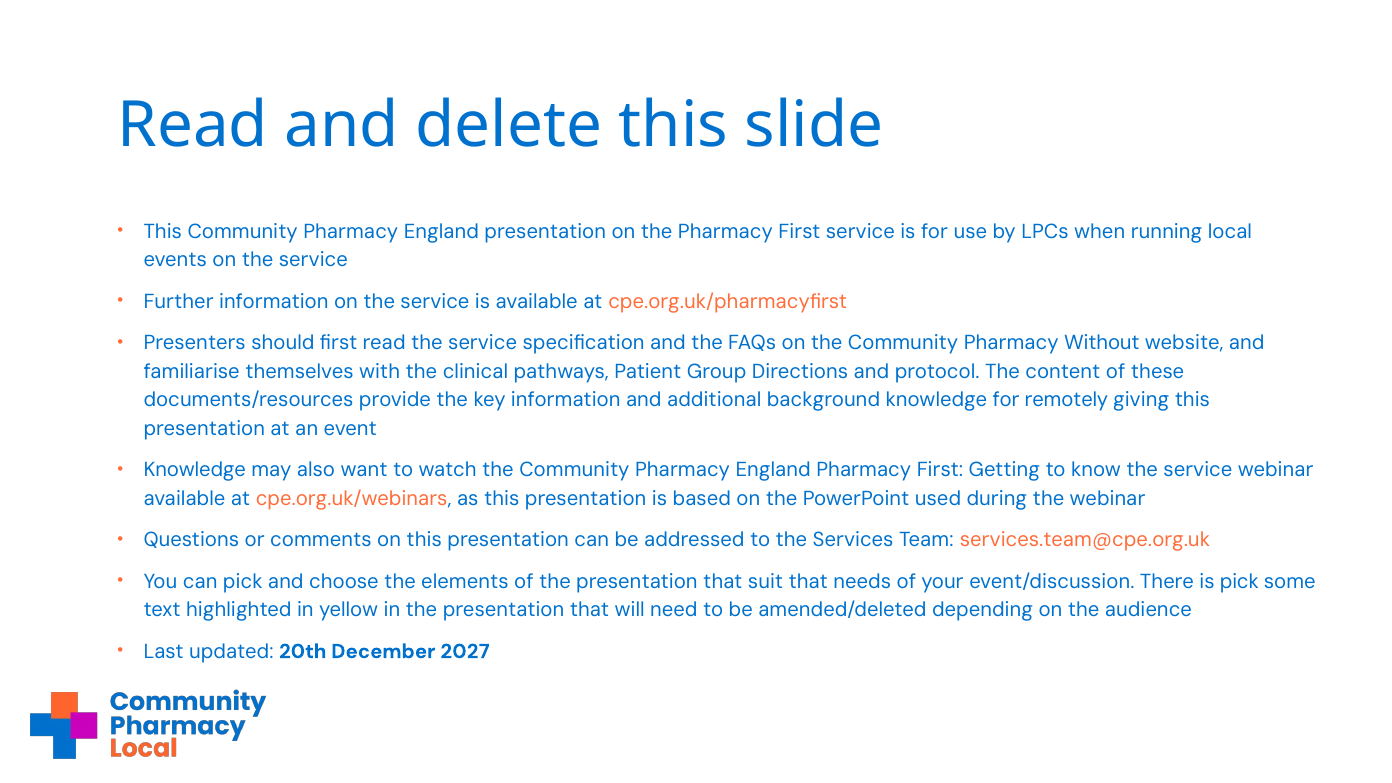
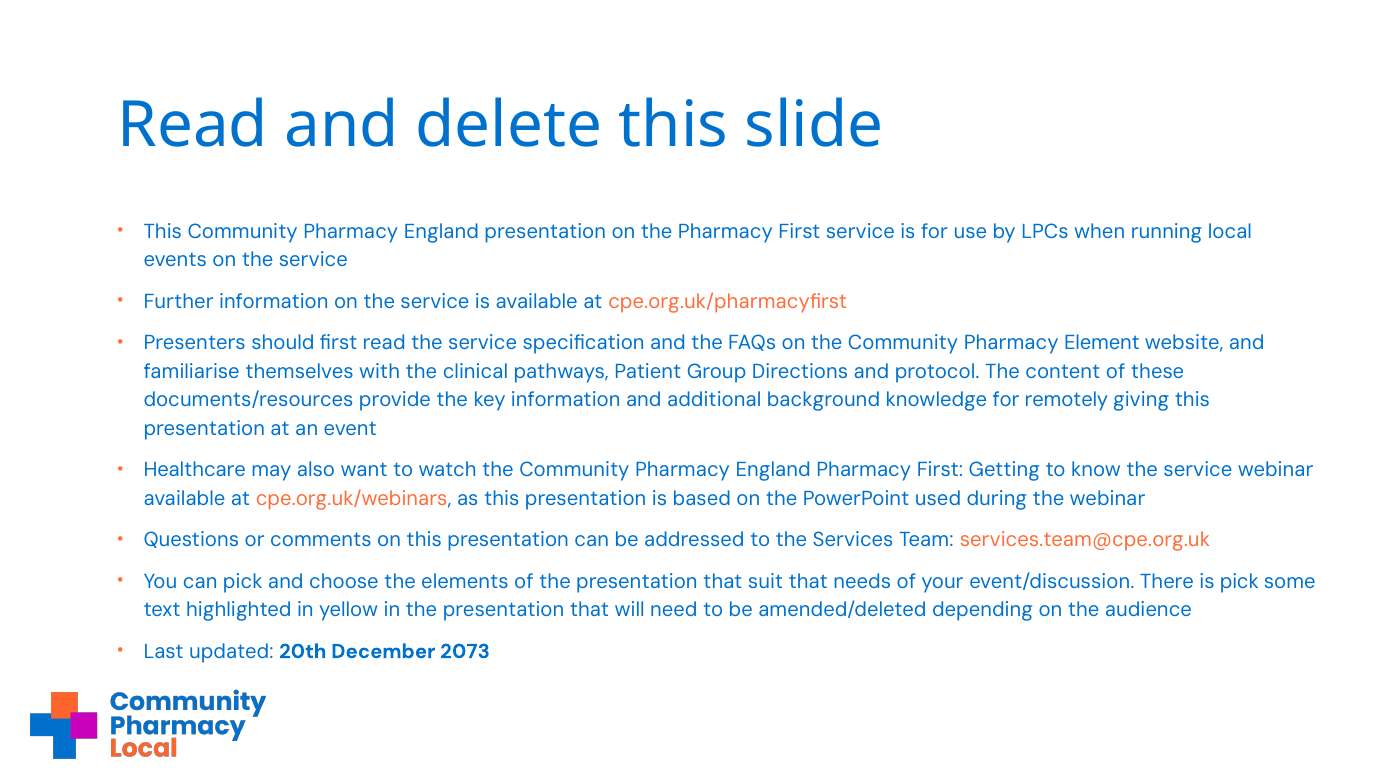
Without: Without -> Element (1102, 343)
Knowledge: Knowledge -> Healthcare (195, 470)
2027: 2027 -> 2073 (465, 651)
